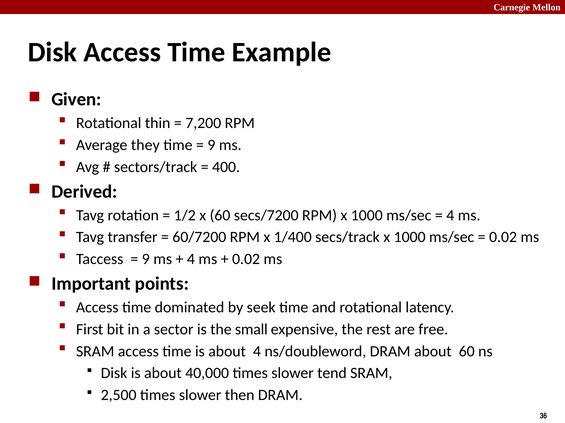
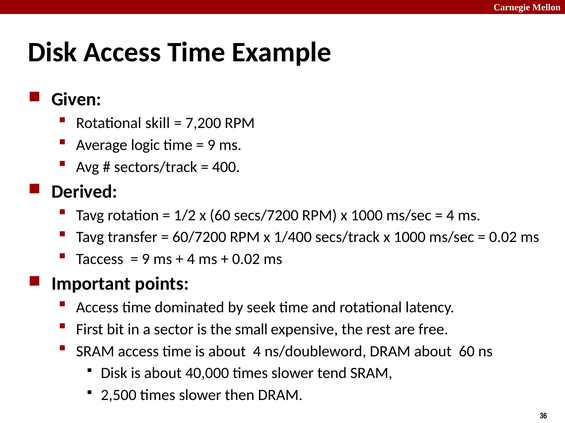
thin: thin -> skill (158, 123)
they: they -> logic (145, 145)
